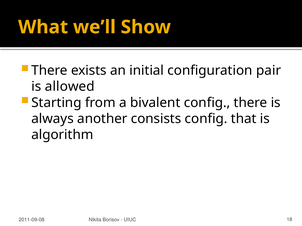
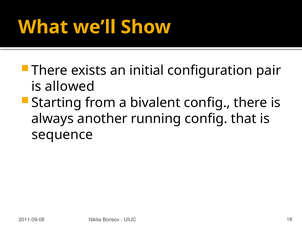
consists: consists -> running (156, 119)
algorithm: algorithm -> sequence (62, 135)
